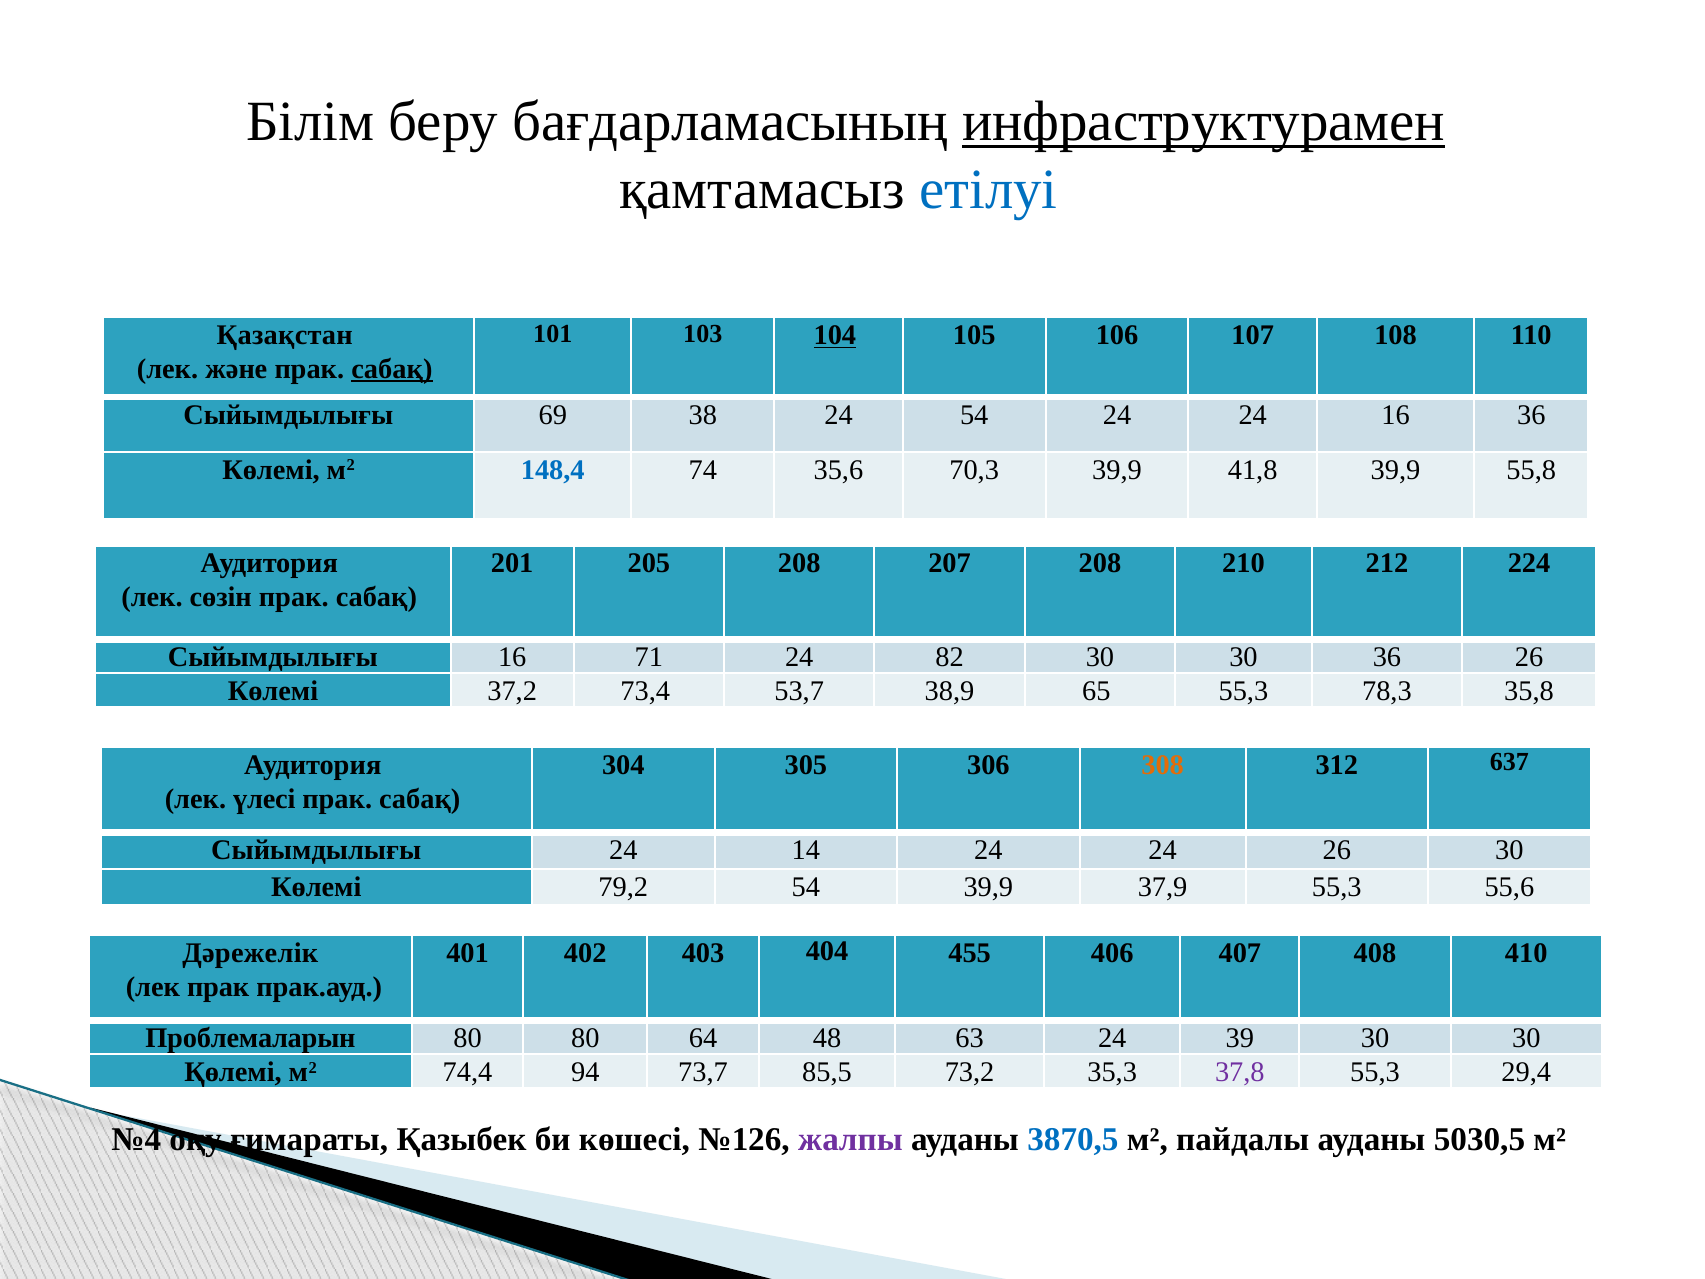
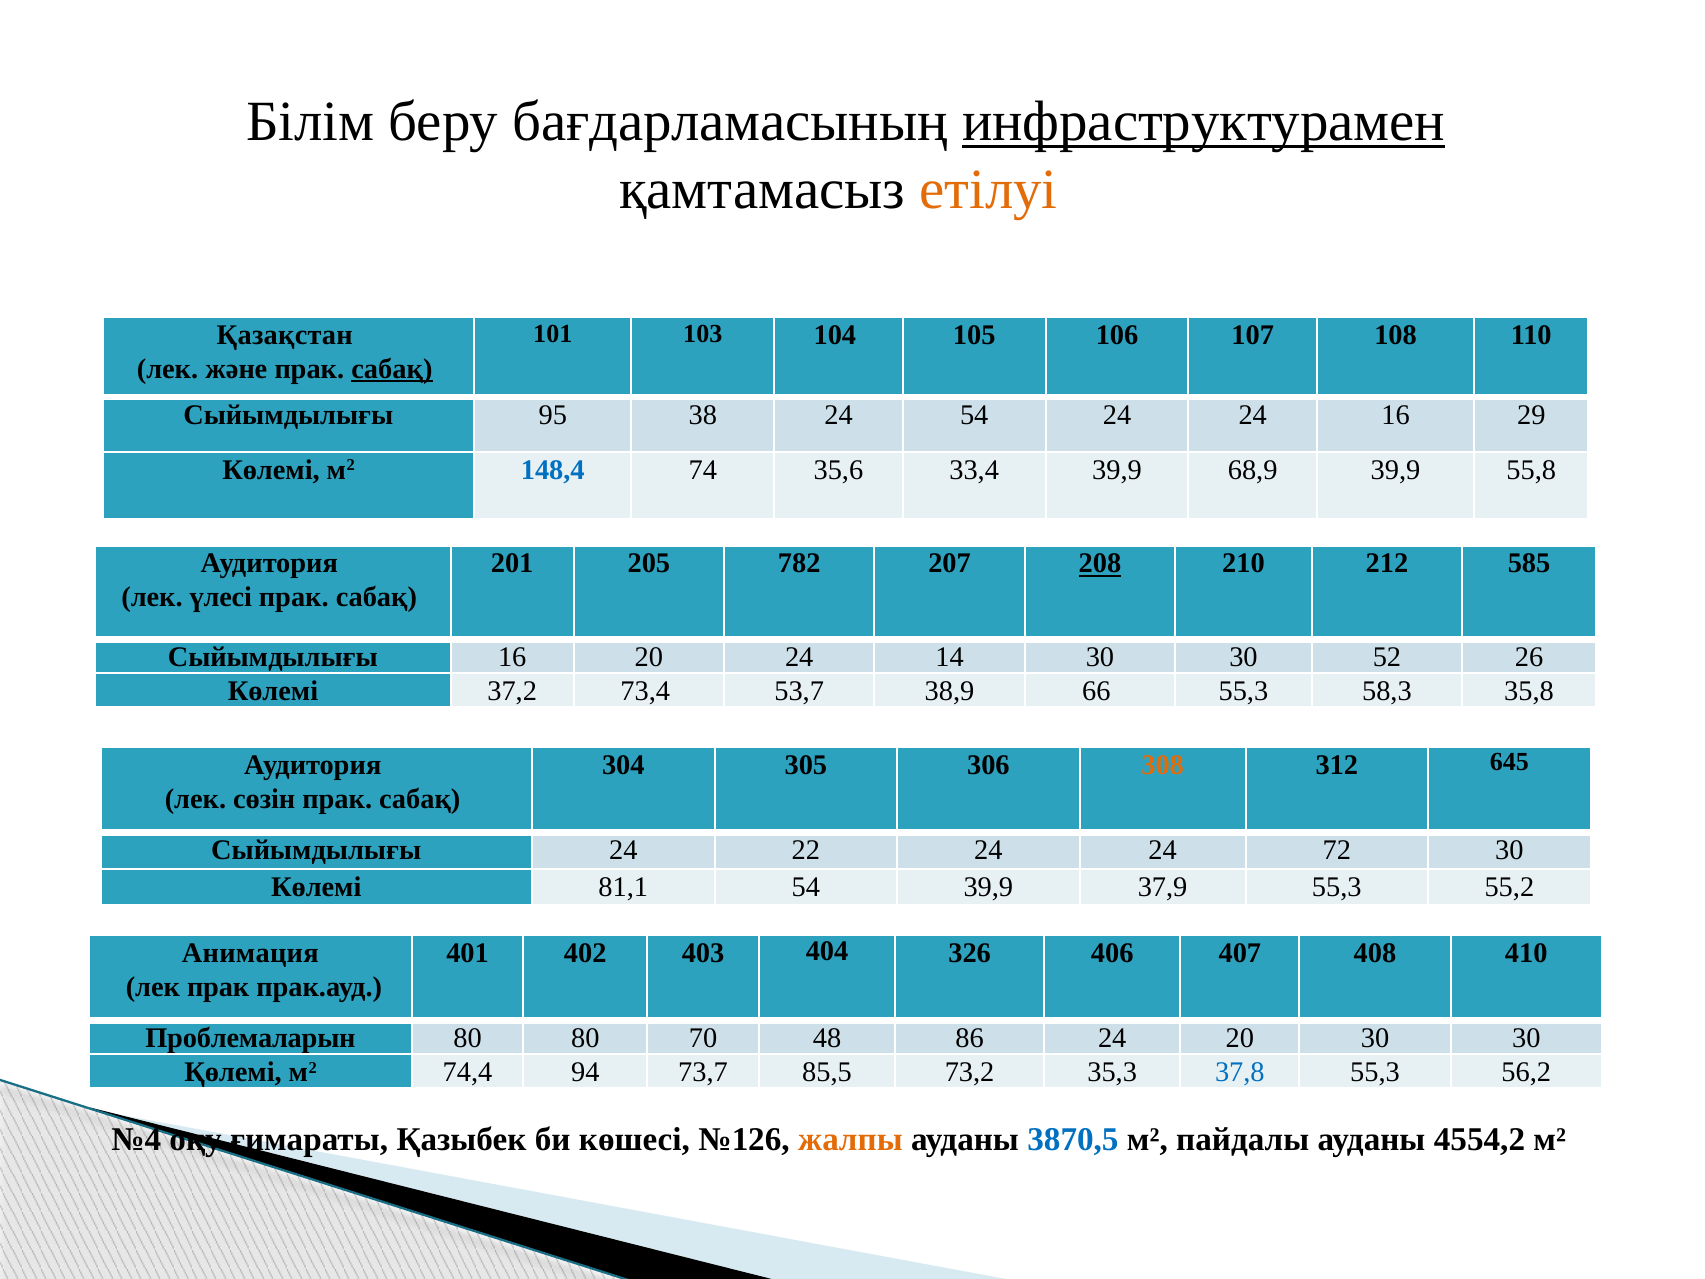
етілуі colour: blue -> orange (988, 190)
104 underline: present -> none (835, 335)
69: 69 -> 95 (553, 415)
16 36: 36 -> 29 (1531, 415)
70,3: 70,3 -> 33,4 (974, 470)
41,8: 41,8 -> 68,9 (1253, 470)
205 208: 208 -> 782 (799, 563)
208 underline: none -> present (1100, 563)
224: 224 -> 585 (1529, 563)
сөзін: сөзін -> үлесі (221, 597)
16 71: 71 -> 20 (649, 657)
82: 82 -> 14 (950, 657)
30 36: 36 -> 52 (1387, 657)
65: 65 -> 66 (1096, 691)
78,3: 78,3 -> 58,3 (1387, 691)
637: 637 -> 645 (1509, 761)
үлесі: үлесі -> сөзін (264, 799)
14: 14 -> 22 (806, 850)
24 26: 26 -> 72 (1337, 850)
79,2: 79,2 -> 81,1 (623, 887)
55,6: 55,6 -> 55,2 (1509, 887)
Дәрежелік: Дәрежелік -> Анимация (250, 953)
455: 455 -> 326 (970, 953)
64: 64 -> 70 (703, 1038)
63: 63 -> 86 (970, 1038)
24 39: 39 -> 20 (1240, 1038)
37,8 colour: purple -> blue (1240, 1072)
29,4: 29,4 -> 56,2 (1526, 1072)
жалпы colour: purple -> orange (850, 1139)
5030,5: 5030,5 -> 4554,2 (1479, 1139)
